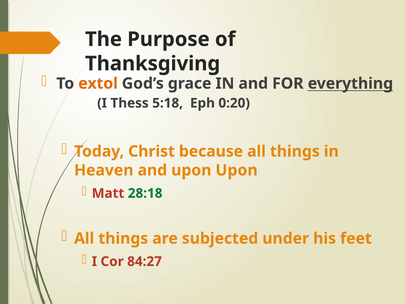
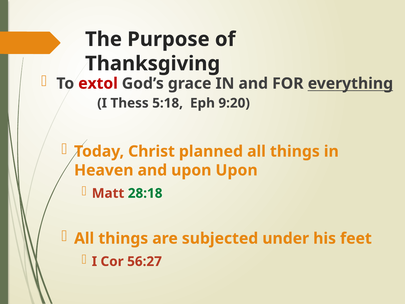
extol colour: orange -> red (98, 83)
0:20: 0:20 -> 9:20 (234, 103)
because: because -> planned (211, 151)
84:27: 84:27 -> 56:27 (145, 261)
